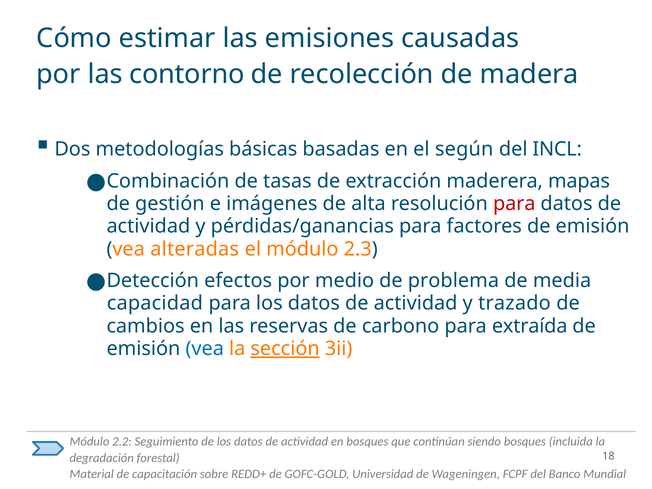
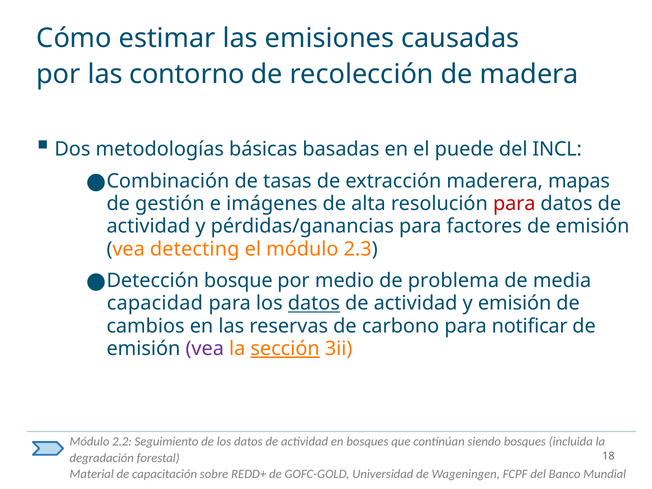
según: según -> puede (464, 149)
alteradas: alteradas -> detecting (195, 249)
efectos: efectos -> bosque (238, 281)
datos underline: none -> present (314, 303)
y trazado: trazado -> emisión (515, 303)
extraída: extraída -> notificar (530, 326)
vea colour: blue -> purple (205, 349)
